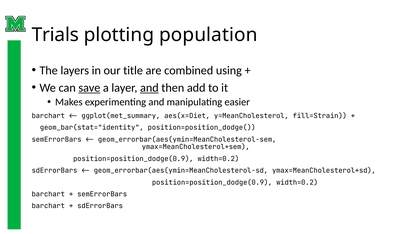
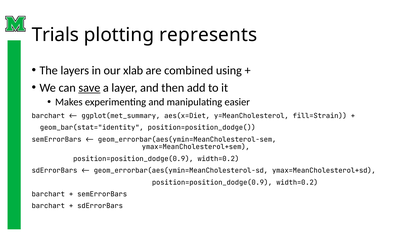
population: population -> represents (208, 35)
title: title -> xlab (133, 70)
and underline: present -> none (149, 88)
